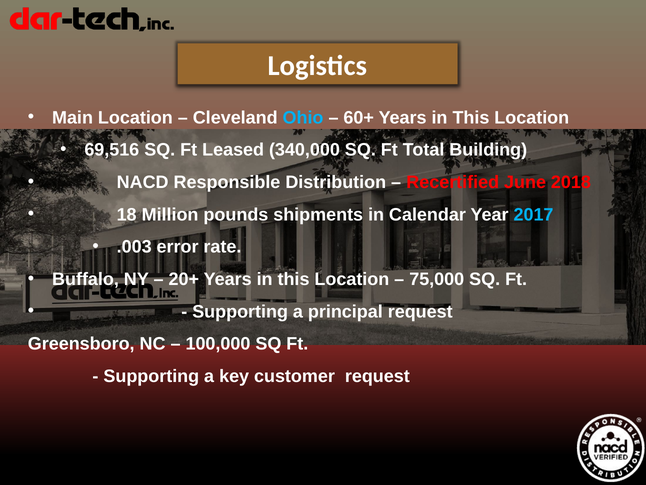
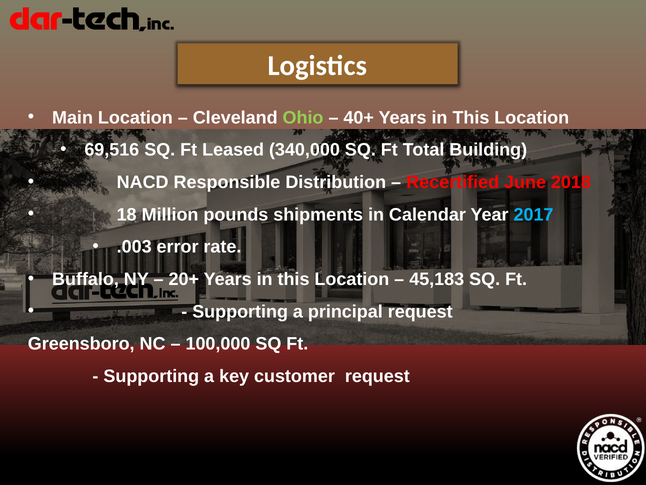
Ohio colour: light blue -> light green (303, 117)
60+: 60+ -> 40+ (359, 117)
75,000: 75,000 -> 45,183 (437, 279)
